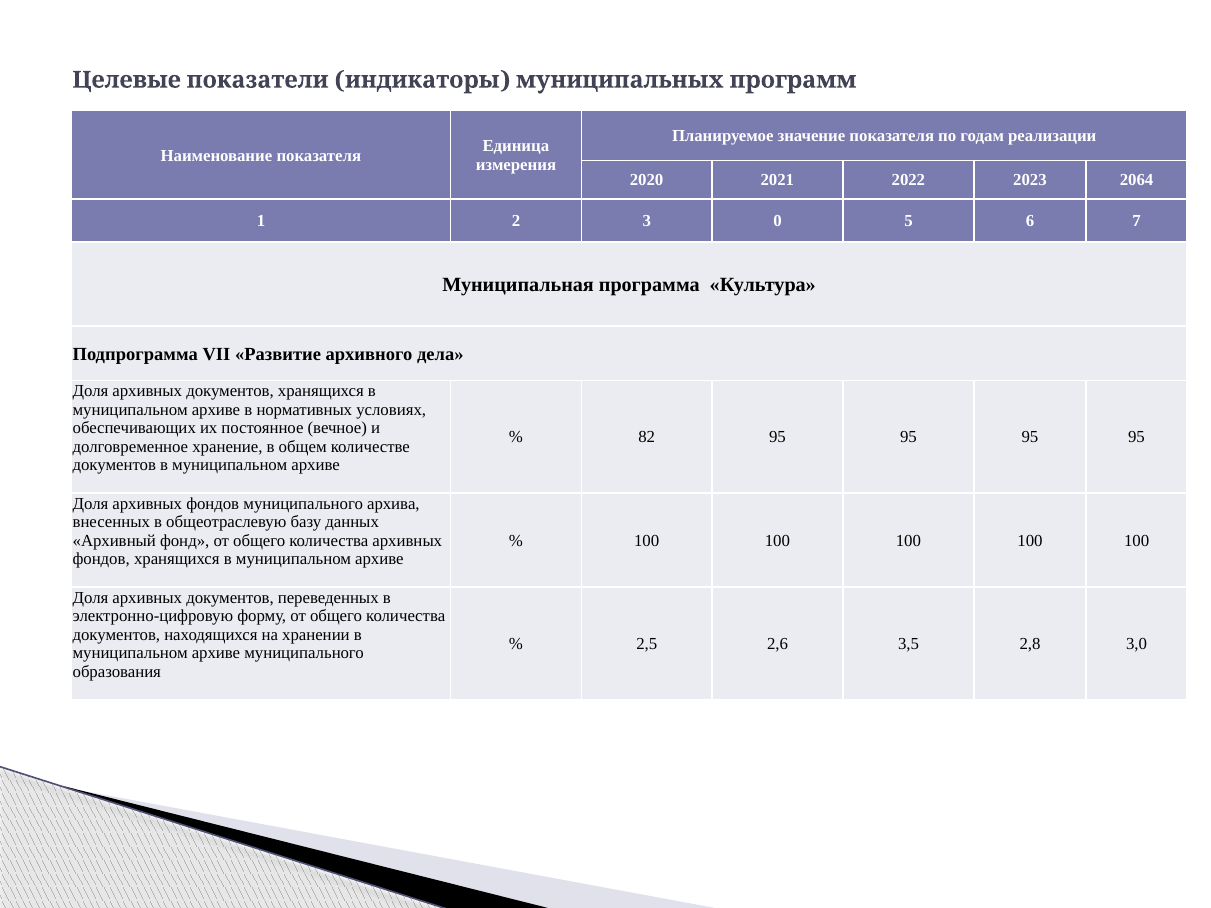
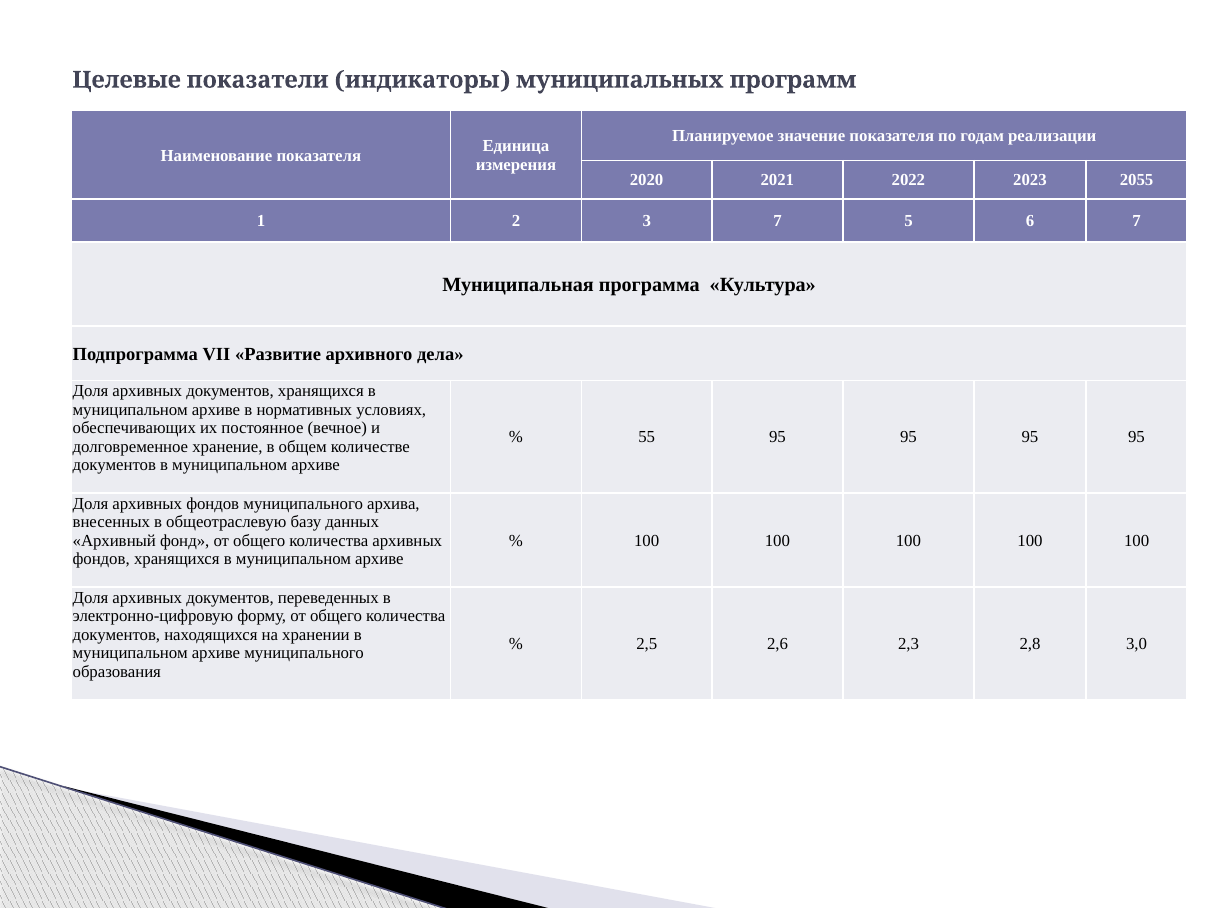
2064: 2064 -> 2055 (1137, 180)
3 0: 0 -> 7 (777, 221)
82: 82 -> 55 (647, 438)
3,5: 3,5 -> 2,3 (909, 644)
